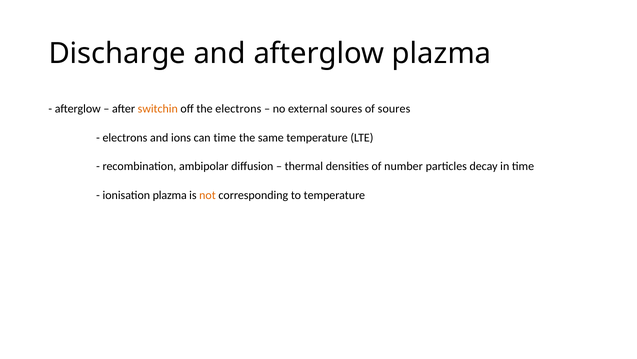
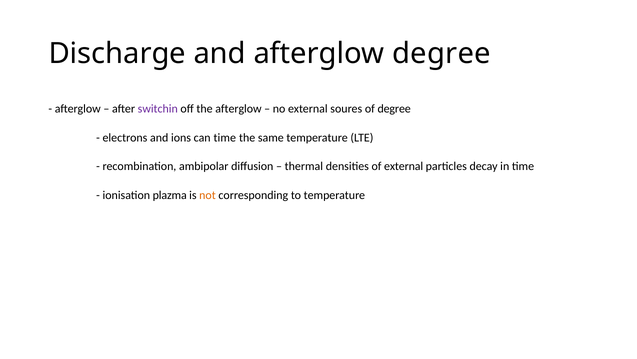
afterglow plazma: plazma -> degree (441, 54)
switchin colour: orange -> purple (158, 109)
the electrons: electrons -> afterglow (238, 109)
of soures: soures -> degree (394, 109)
of number: number -> external (404, 166)
